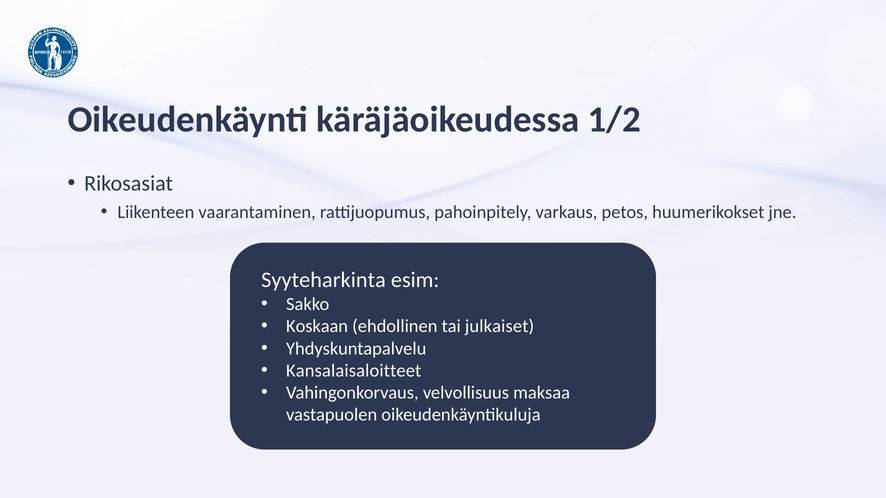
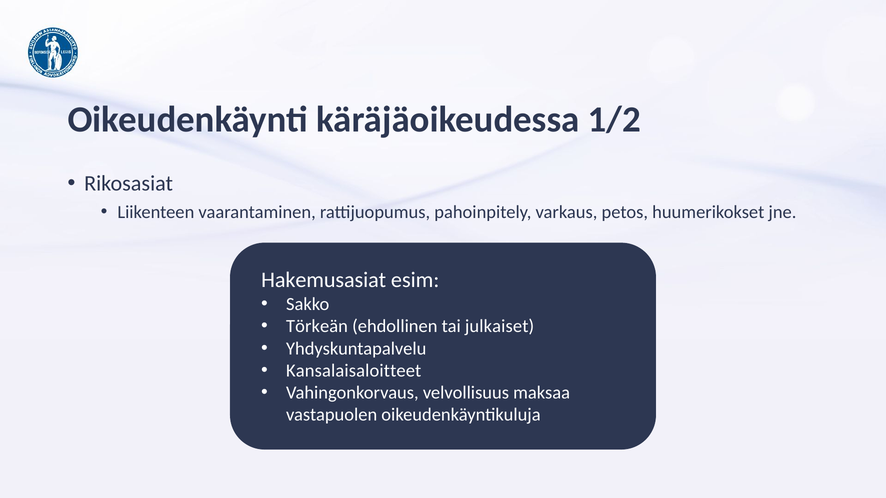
Syyteharkinta: Syyteharkinta -> Hakemusasiat (324, 280)
Koskaan: Koskaan -> Törkeän (317, 327)
